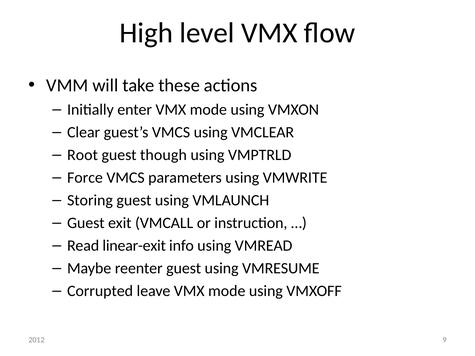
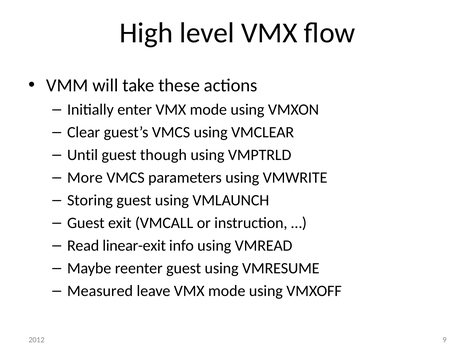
Root: Root -> Until (83, 155)
Force: Force -> More (85, 178)
Corrupted: Corrupted -> Measured (100, 291)
